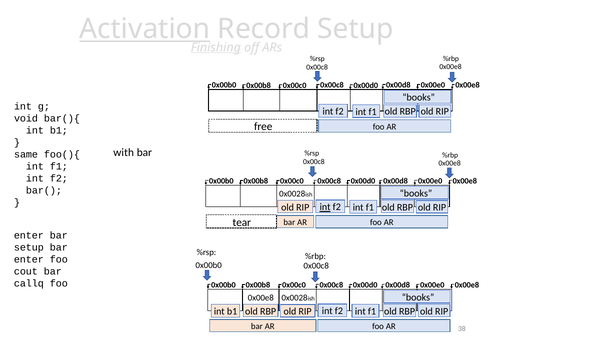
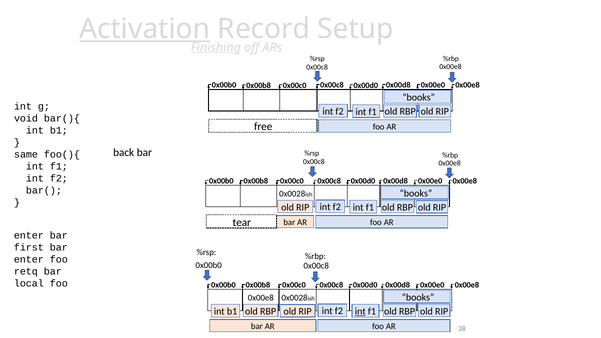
with: with -> back (124, 153)
int underline: present -> none (325, 207)
setup: setup -> first (29, 248)
cout: cout -> retq (26, 272)
callq: callq -> local (29, 284)
int underline: none -> present (360, 311)
